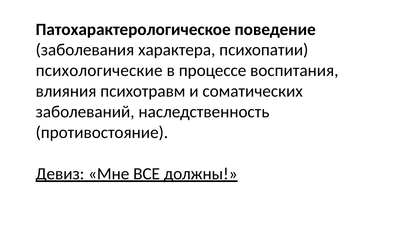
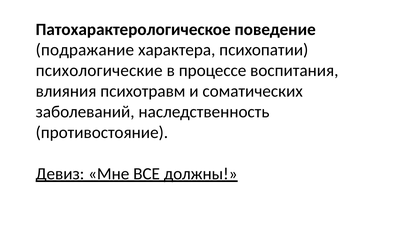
заболевания: заболевания -> подражание (85, 50)
